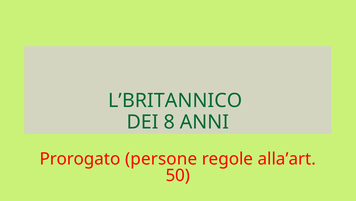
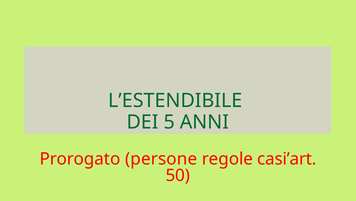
L’BRITANNICO: L’BRITANNICO -> L’ESTENDIBILE (175, 100)
8: 8 -> 5 (169, 122)
alla’art: alla’art -> casi’art (287, 158)
